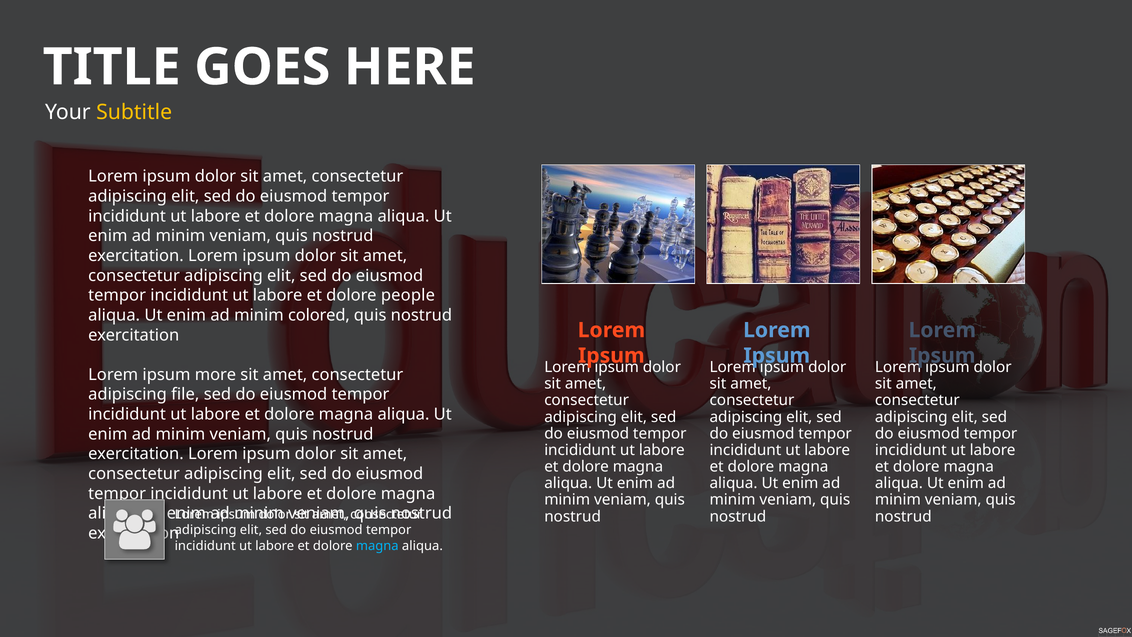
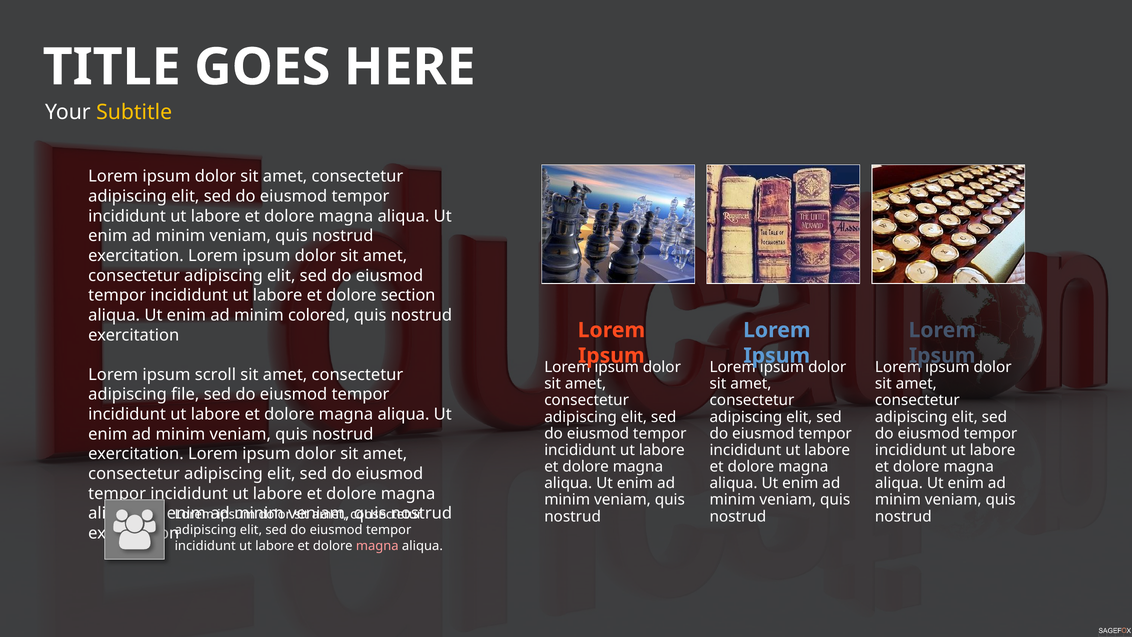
people: people -> section (408, 295)
more: more -> scroll (215, 375)
magna colour: light blue -> pink (377, 546)
